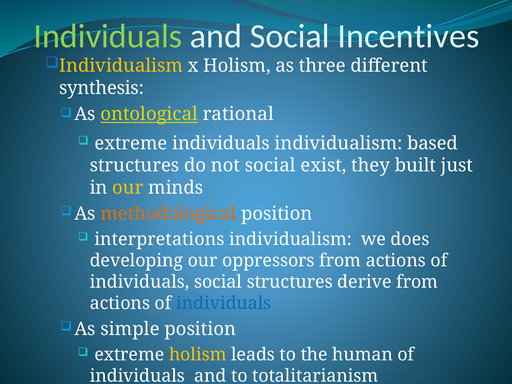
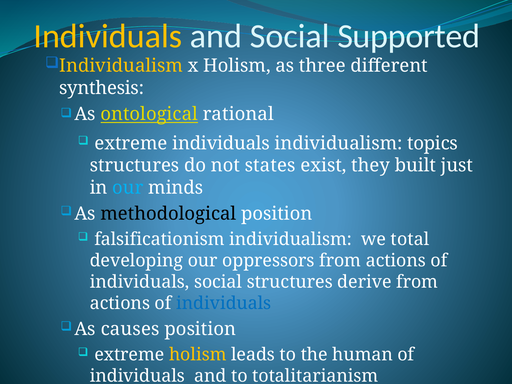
Individuals colour: light green -> yellow (108, 36)
Incentives: Incentives -> Supported (409, 36)
based: based -> topics (432, 143)
not social: social -> states (270, 166)
our colour: yellow -> light blue (128, 188)
methodological colour: orange -> black (168, 214)
interpretations: interpretations -> falsificationism (160, 239)
does: does -> total (410, 239)
simple: simple -> causes (130, 329)
